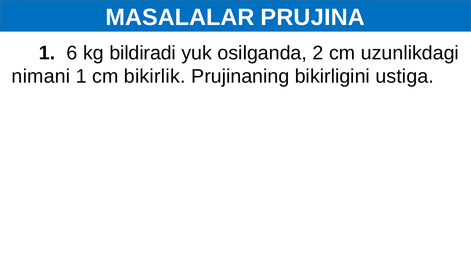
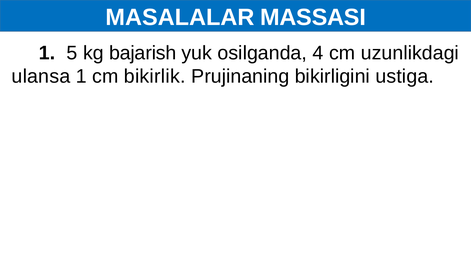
PRUJINA: PRUJINA -> MASSASI (313, 17)
6: 6 -> 5 (72, 53)
bildiradi: bildiradi -> bajarish (143, 53)
2: 2 -> 4 (318, 53)
nimani: nimani -> ulansa (41, 76)
